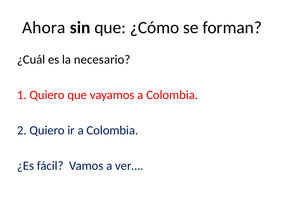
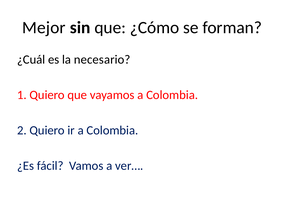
Ahora: Ahora -> Mejor (44, 27)
